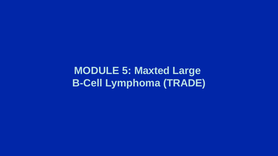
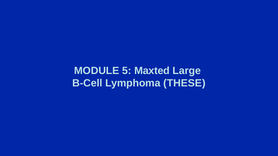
TRADE: TRADE -> THESE (184, 83)
